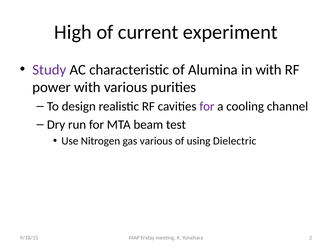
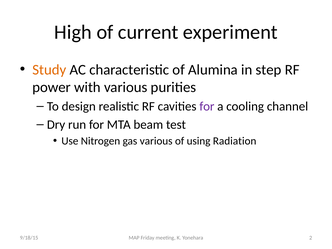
Study colour: purple -> orange (49, 70)
in with: with -> step (269, 70)
Dielectric: Dielectric -> Radiation (235, 141)
